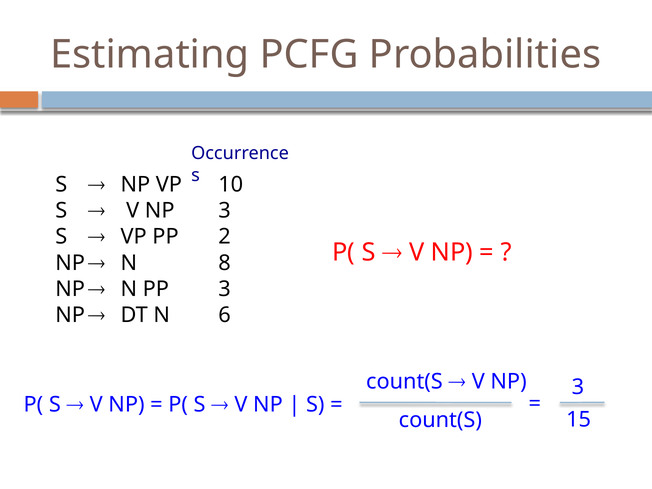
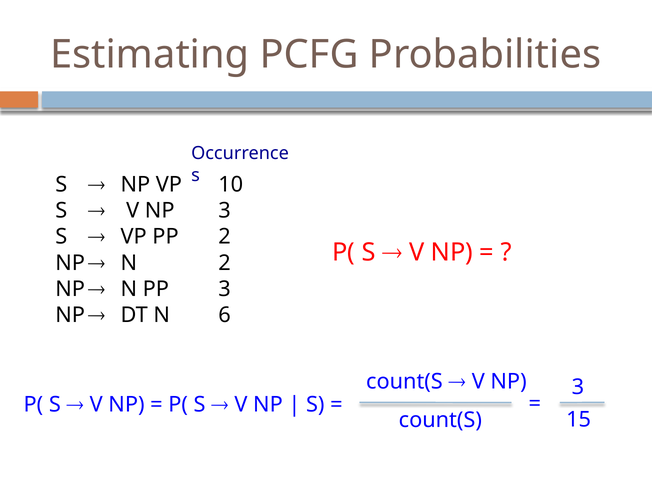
N 8: 8 -> 2 (225, 263)
